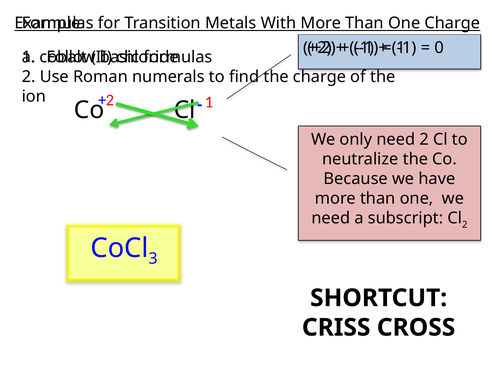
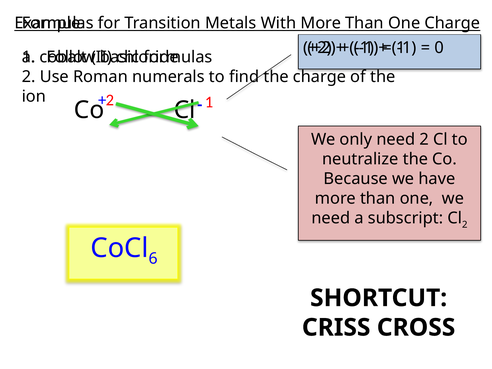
3: 3 -> 6 (153, 259)
